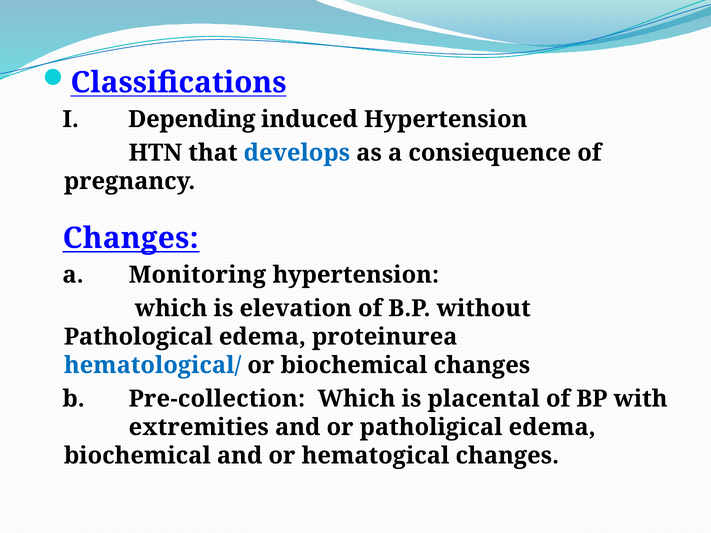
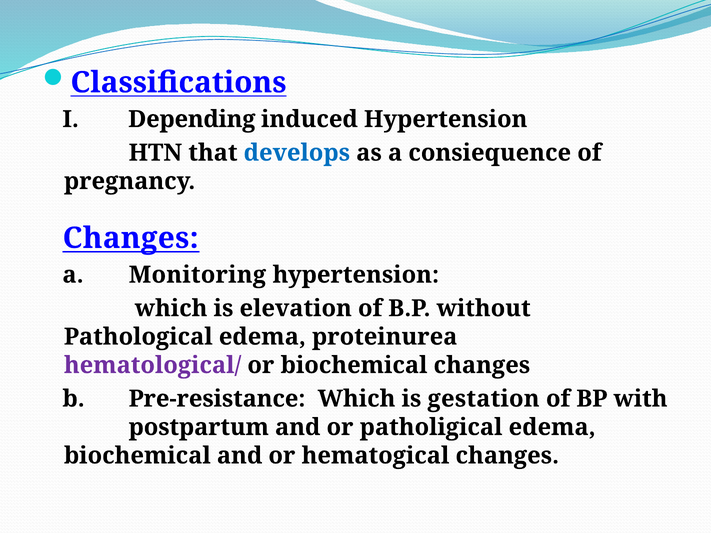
hematological/ colour: blue -> purple (153, 365)
Pre-collection: Pre-collection -> Pre-resistance (217, 399)
placental: placental -> gestation (484, 399)
extremities: extremities -> postpartum (199, 427)
